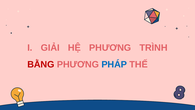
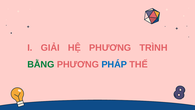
BẰNG colour: red -> green (41, 64)
